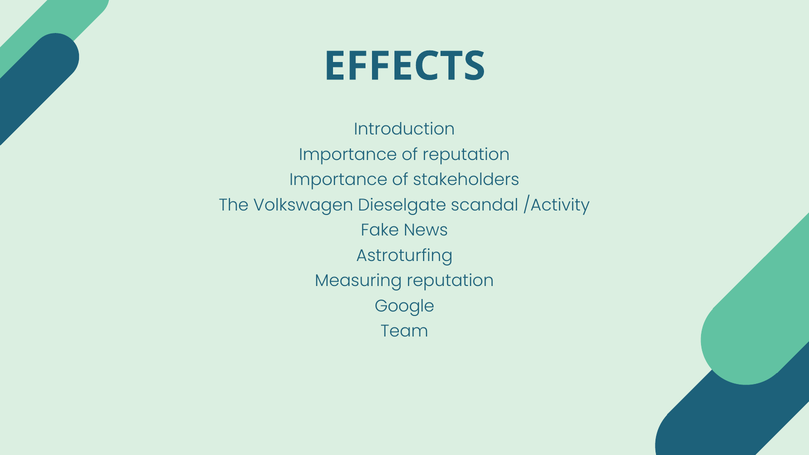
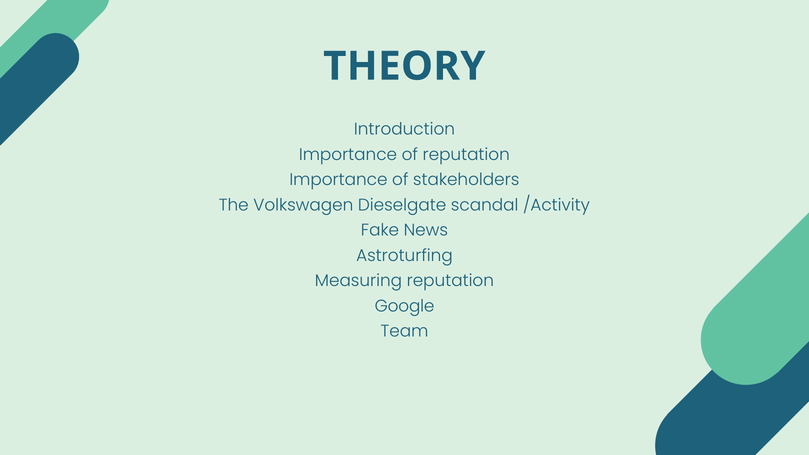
EFFECTS: EFFECTS -> THEORY (404, 66)
